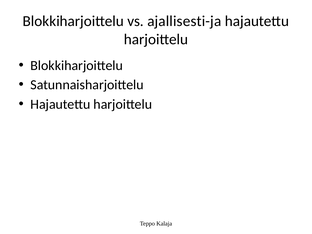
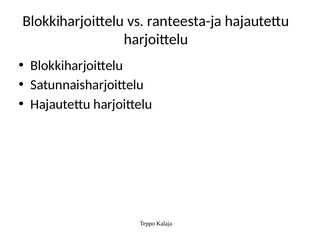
ajallisesti-ja: ajallisesti-ja -> ranteesta-ja (184, 21)
